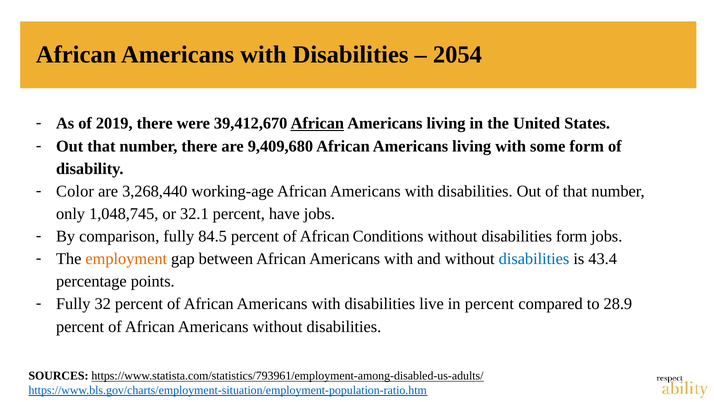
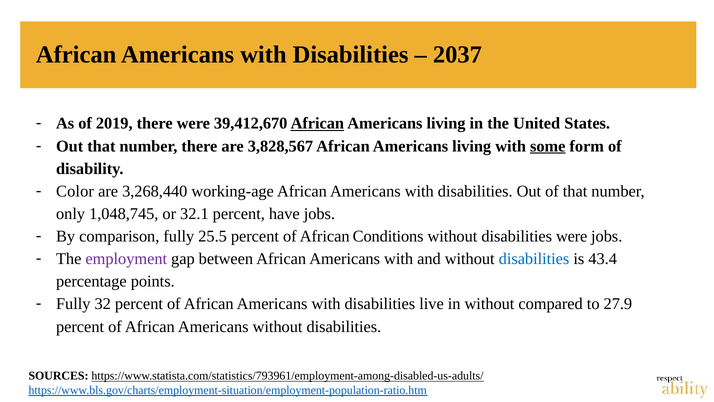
2054: 2054 -> 2037 (457, 55)
9,409,680: 9,409,680 -> 3,828,567 (280, 146)
some underline: none -> present (548, 146)
84.5: 84.5 -> 25.5 (213, 236)
disabilities form: form -> were (572, 236)
employment colour: orange -> purple (126, 259)
in percent: percent -> without (489, 304)
28.9: 28.9 -> 27.9 (618, 304)
